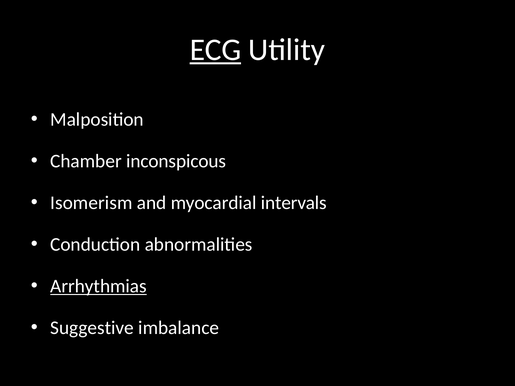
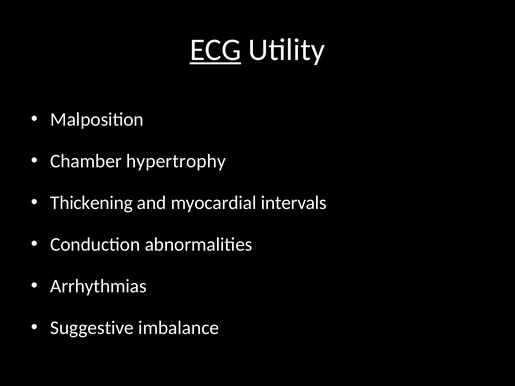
inconspicous: inconspicous -> hypertrophy (176, 161)
Isomerism: Isomerism -> Thickening (91, 203)
Arrhythmias underline: present -> none (98, 286)
